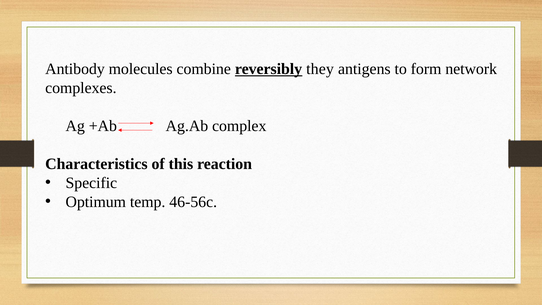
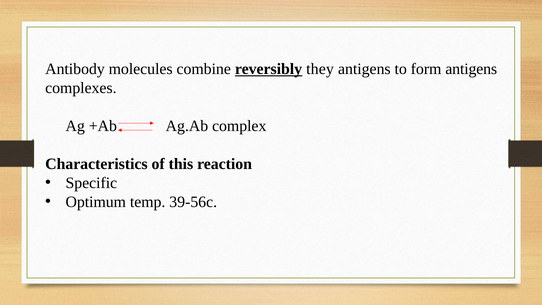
form network: network -> antigens (471, 69)
46-56c: 46-56c -> 39-56c (193, 202)
